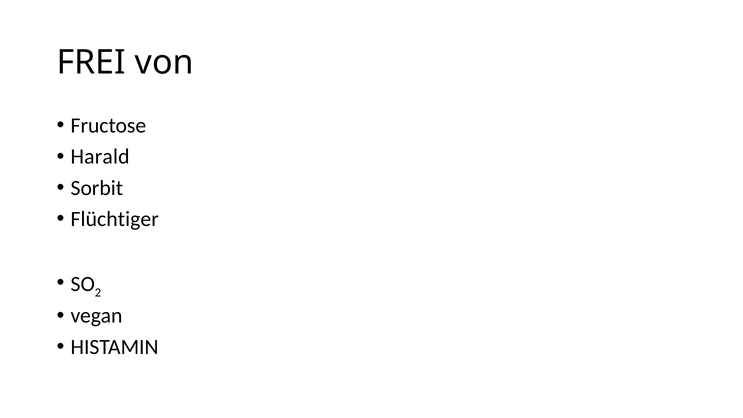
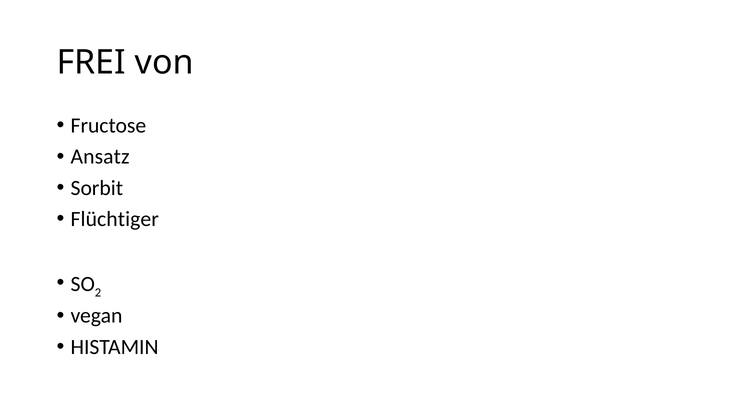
Harald: Harald -> Ansatz (100, 157)
